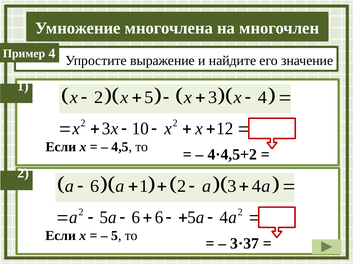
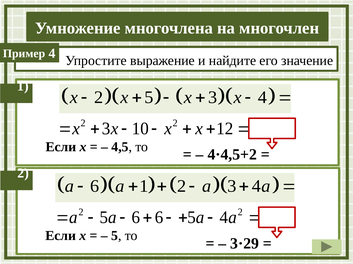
3·37: 3·37 -> 3·29 (245, 244)
